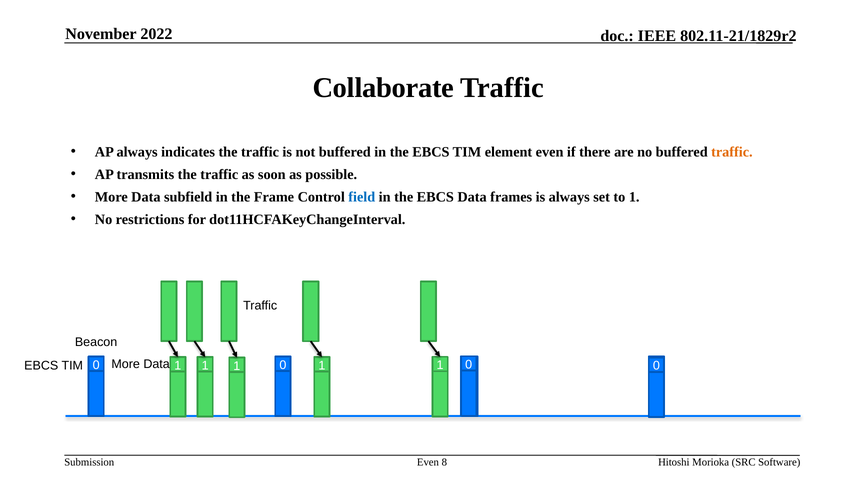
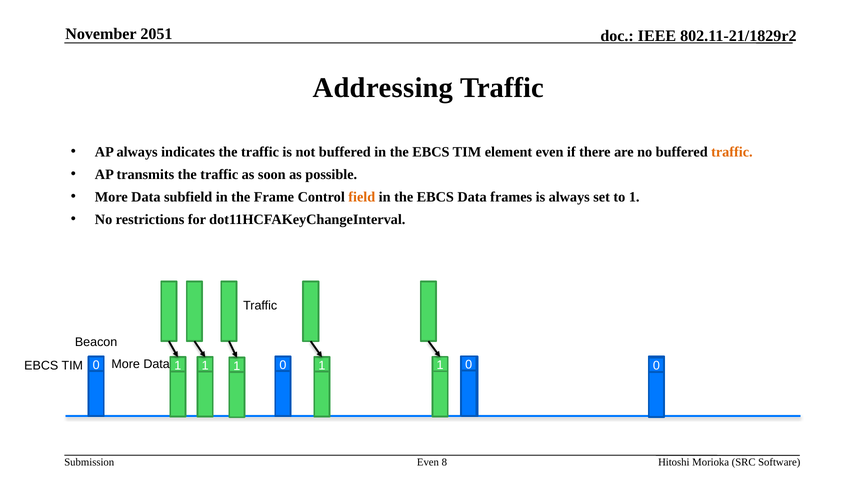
2022: 2022 -> 2051 (156, 34)
Collaborate: Collaborate -> Addressing (383, 88)
field colour: blue -> orange (362, 197)
